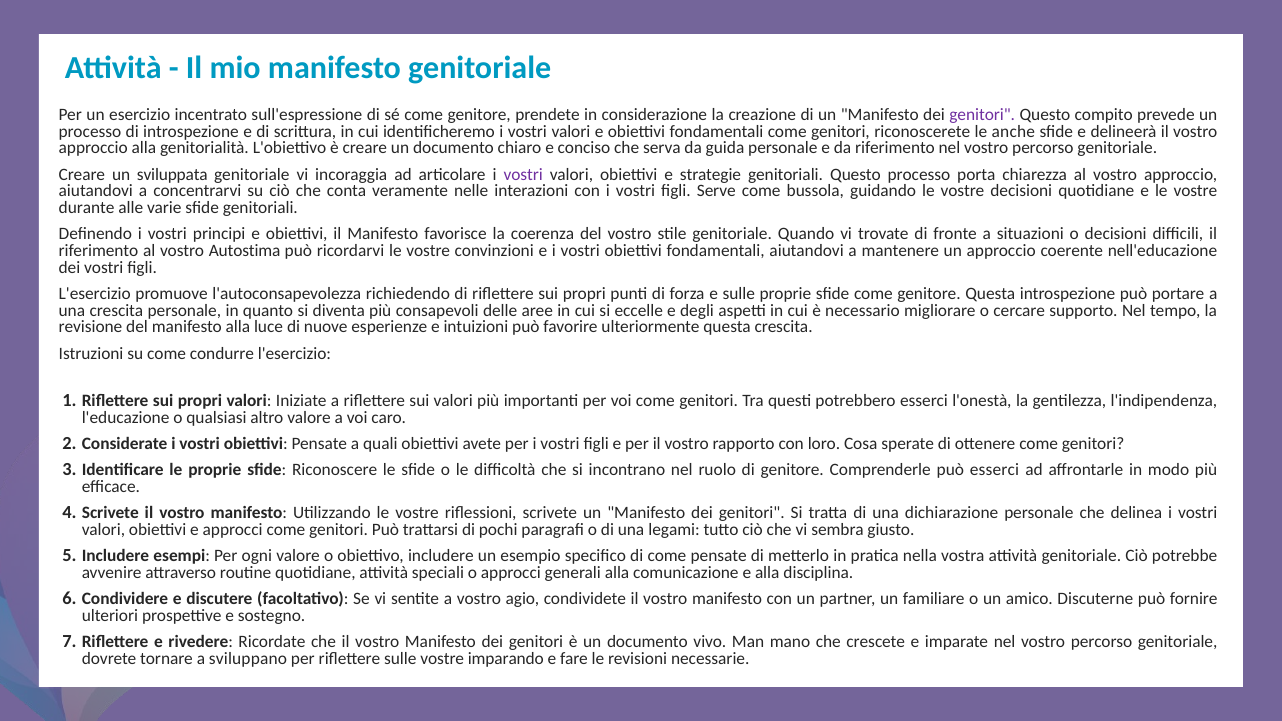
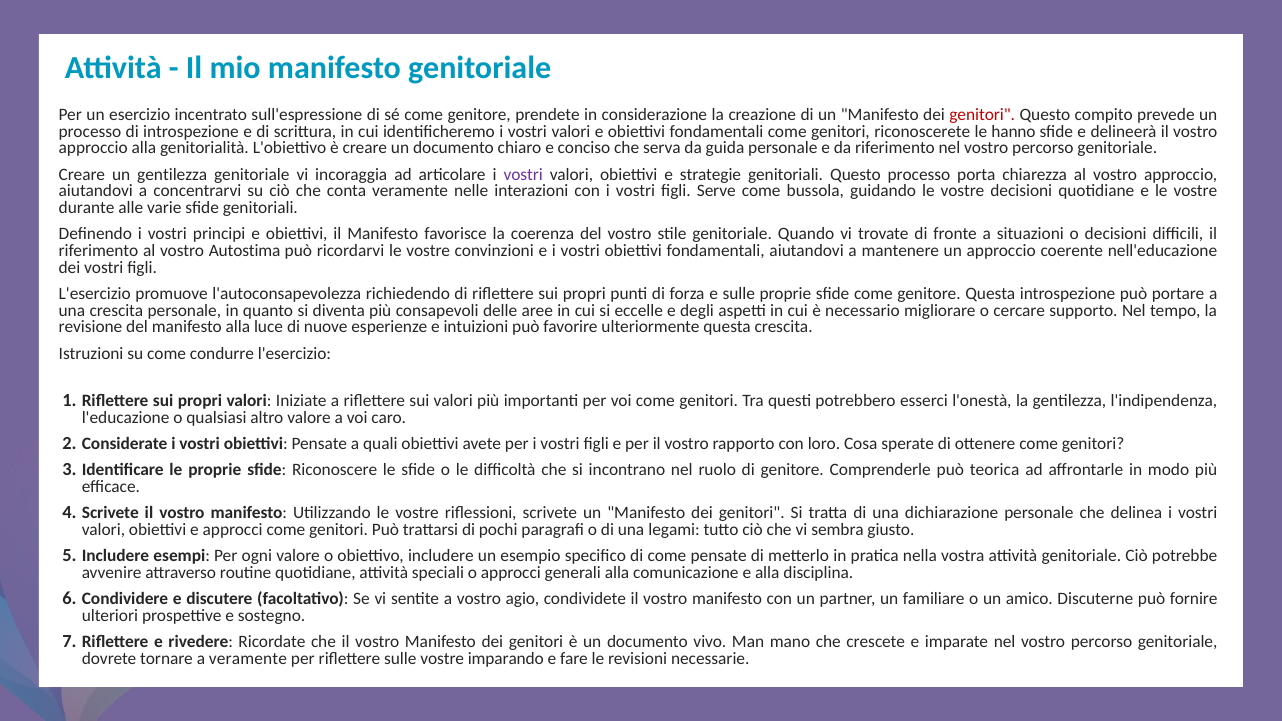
genitori colour: purple -> red (982, 115)
anche: anche -> hanno (1014, 132)
un sviluppata: sviluppata -> gentilezza (172, 175)
può esserci: esserci -> teorica (995, 470)
a sviluppano: sviluppano -> veramente (248, 659)
